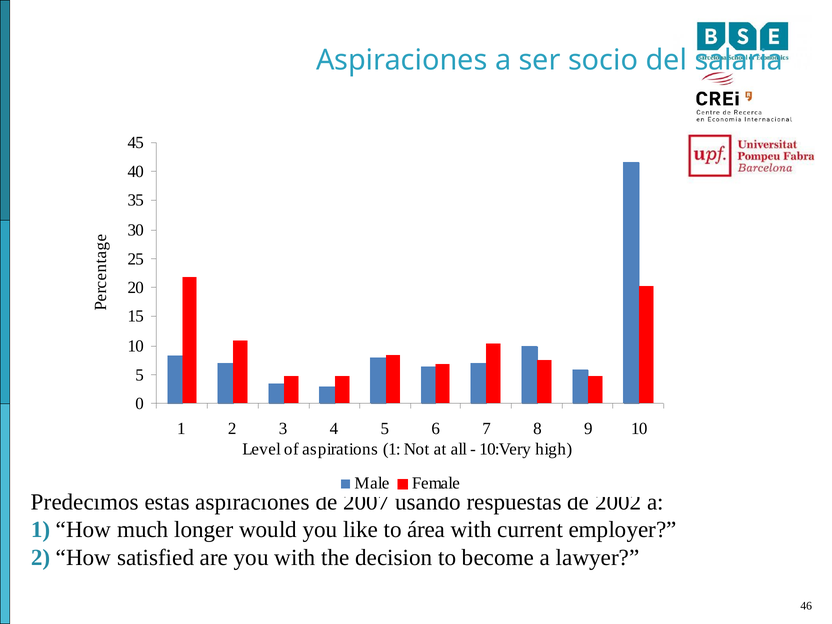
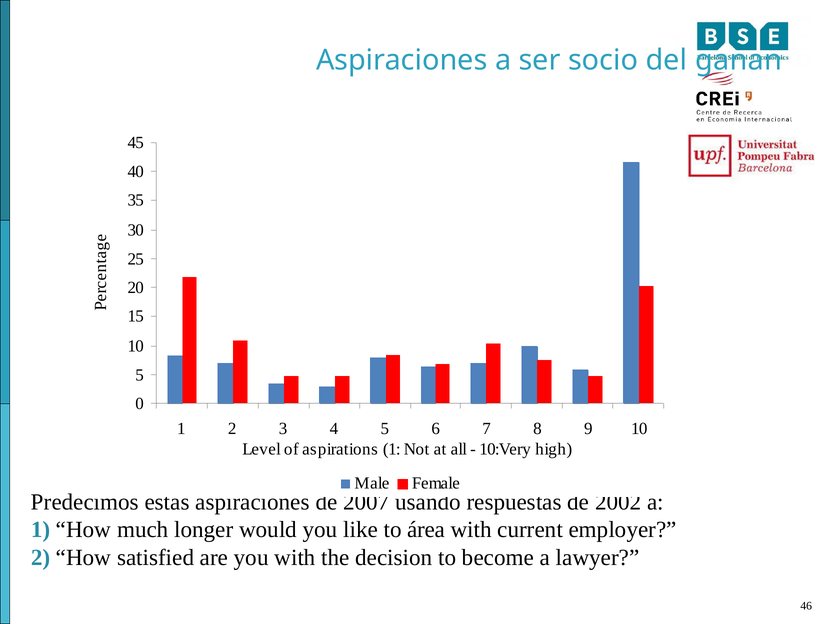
salaria: salaria -> ganan (739, 60)
